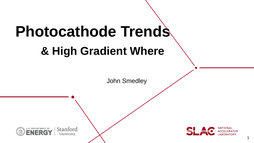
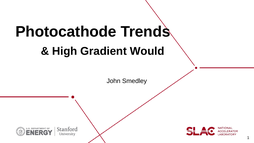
Where: Where -> Would (147, 51)
